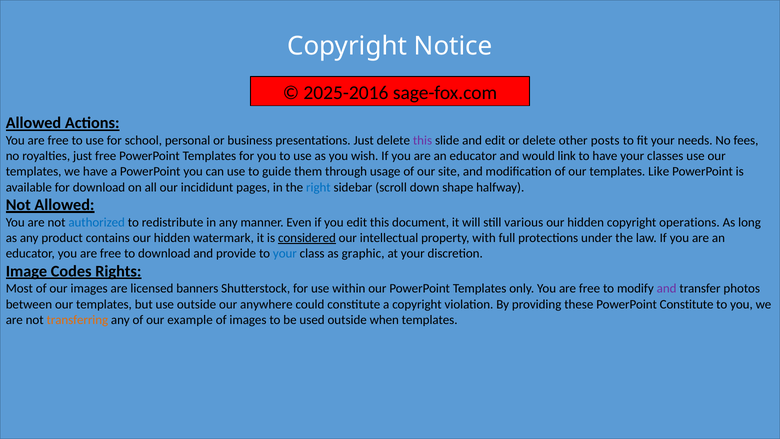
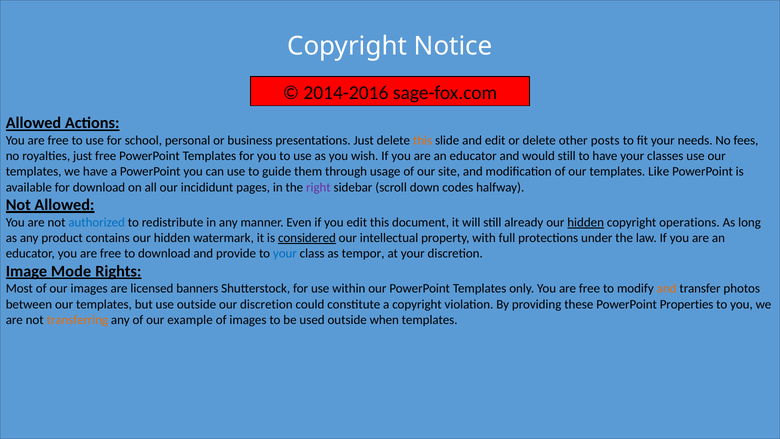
2025-2016: 2025-2016 -> 2014-2016 (346, 93)
this colour: purple -> orange (422, 140)
would link: link -> still (567, 156)
right colour: blue -> purple (318, 187)
shape: shape -> codes (458, 187)
various: various -> already (524, 222)
hidden underline: none -> present (586, 222)
graphic: graphic -> tempor (363, 253)
Codes: Codes -> Mode (71, 271)
and colour: purple -> orange (667, 288)
our anywhere: anywhere -> discretion (266, 304)
PowerPoint Constitute: Constitute -> Properties (687, 304)
